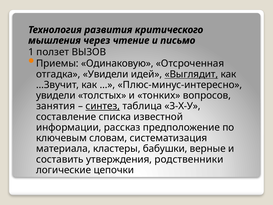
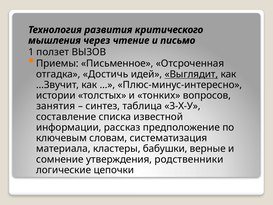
Одинаковую: Одинаковую -> Письменное (117, 63)
отгадка Увидели: Увидели -> Достичь (106, 74)
увидели: увидели -> истории (56, 95)
синтез underline: present -> none (103, 106)
составить: составить -> сомнение (60, 159)
